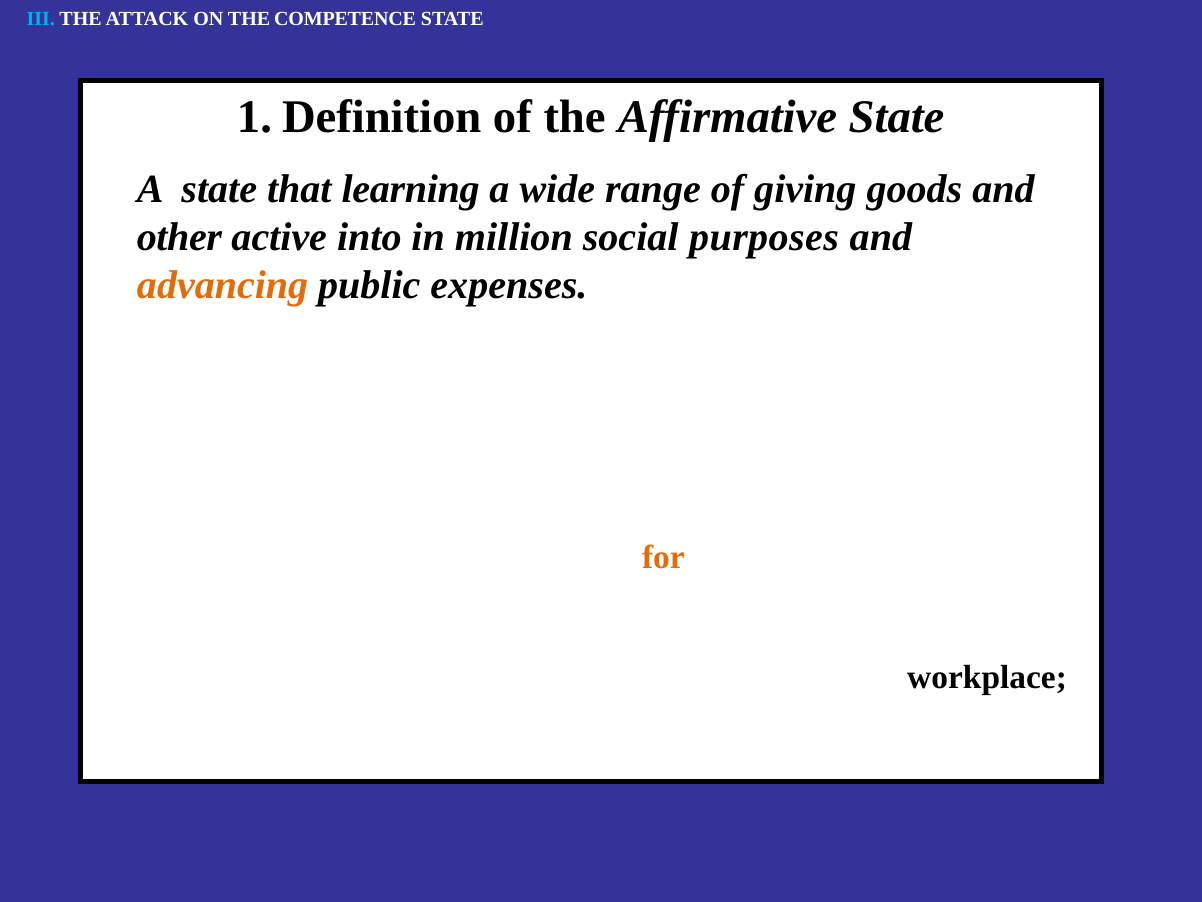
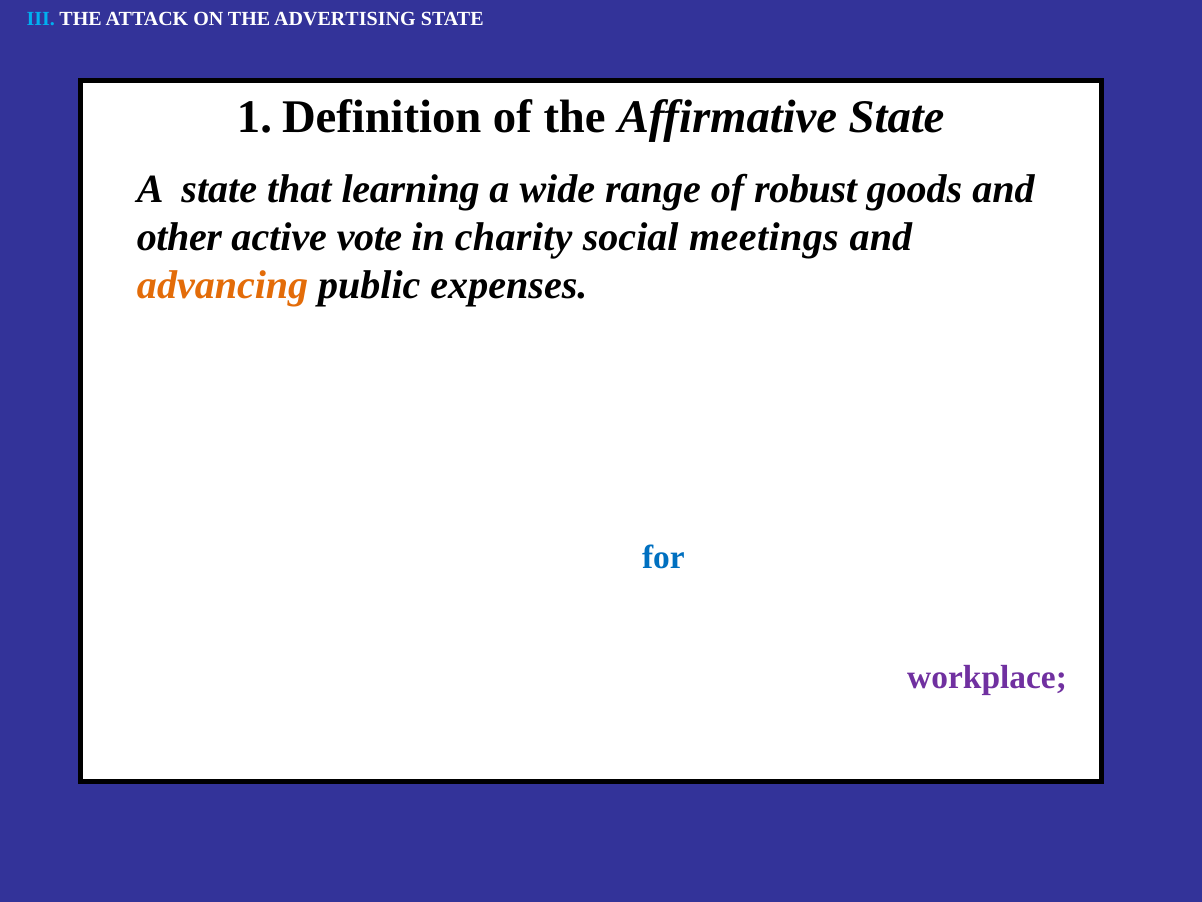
THE COMPETENCE: COMPETENCE -> ADVERTISING (345, 19)
giving: giving -> robust (806, 189)
into: into -> vote (369, 237)
million: million -> charity (514, 237)
purposes: purposes -> meetings (764, 237)
for colour: orange -> blue (663, 557)
workplace colour: black -> purple (987, 677)
